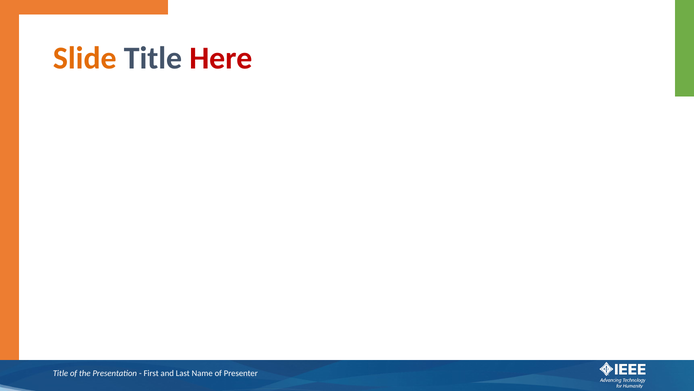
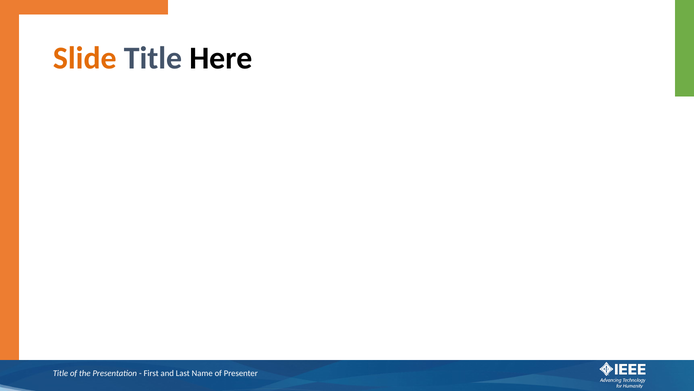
Here colour: red -> black (221, 58)
